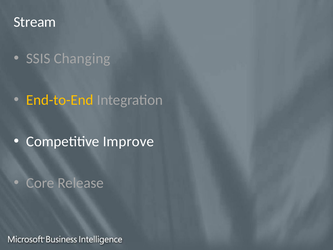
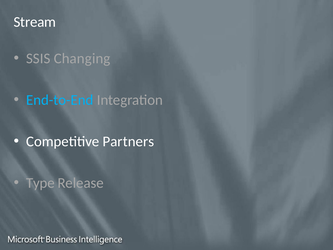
End-to-End colour: yellow -> light blue (60, 100)
Improve: Improve -> Partners (128, 141)
Core: Core -> Type (40, 183)
